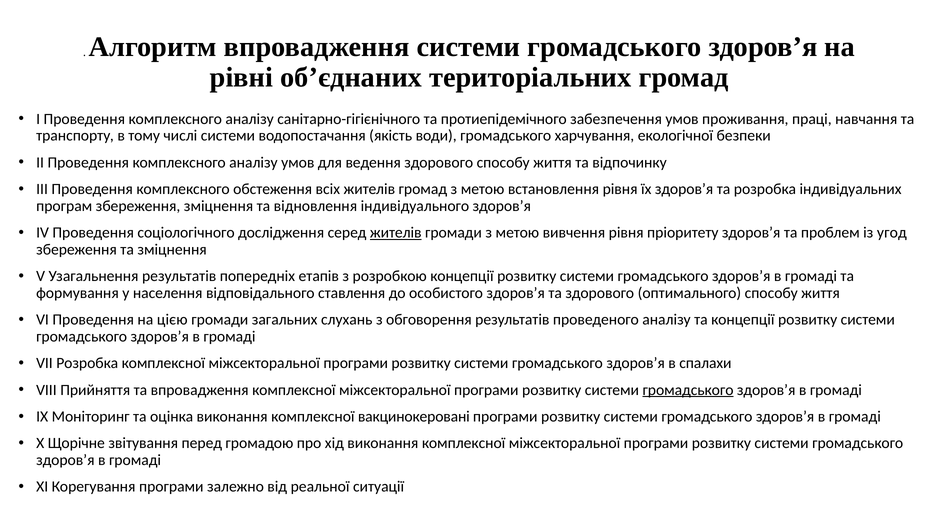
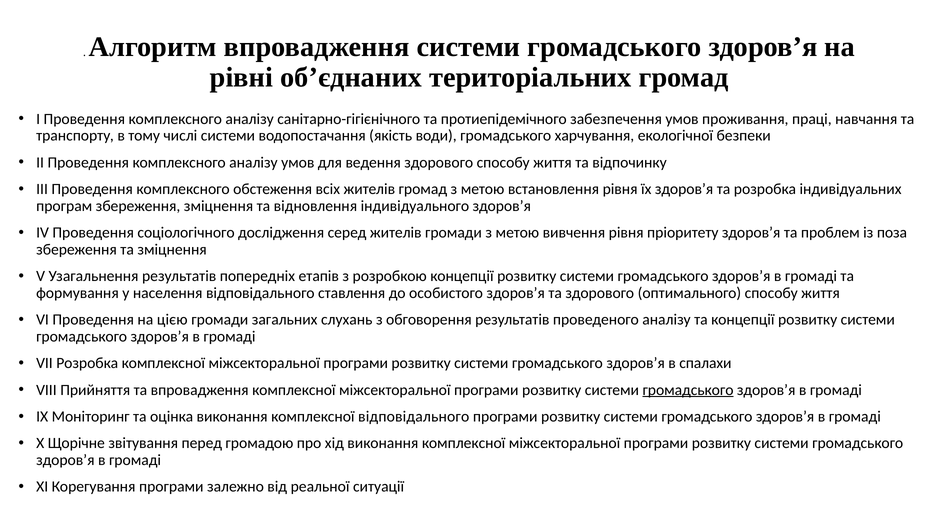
жителів underline: present -> none (396, 233)
угод: угод -> поза (892, 233)
комплексної вакцинокеровані: вакцинокеровані -> відповідального (414, 417)
